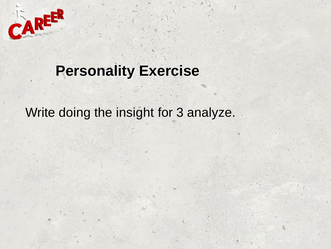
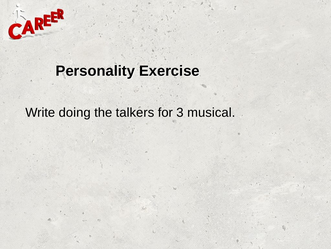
insight: insight -> talkers (135, 112)
analyze: analyze -> musical (211, 112)
